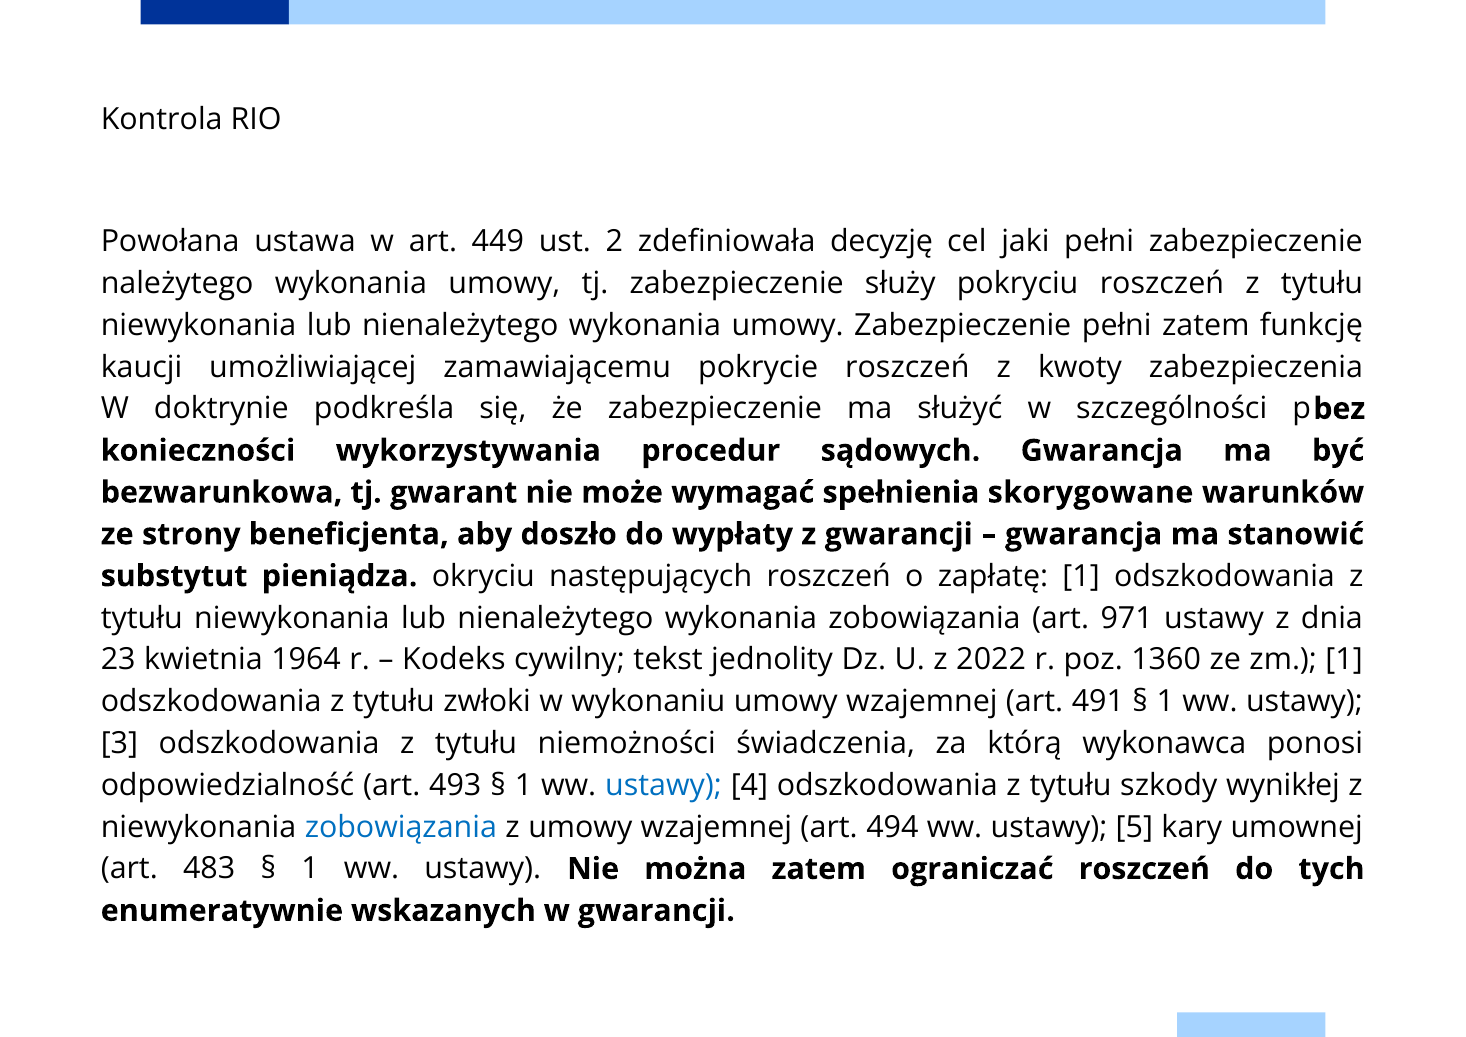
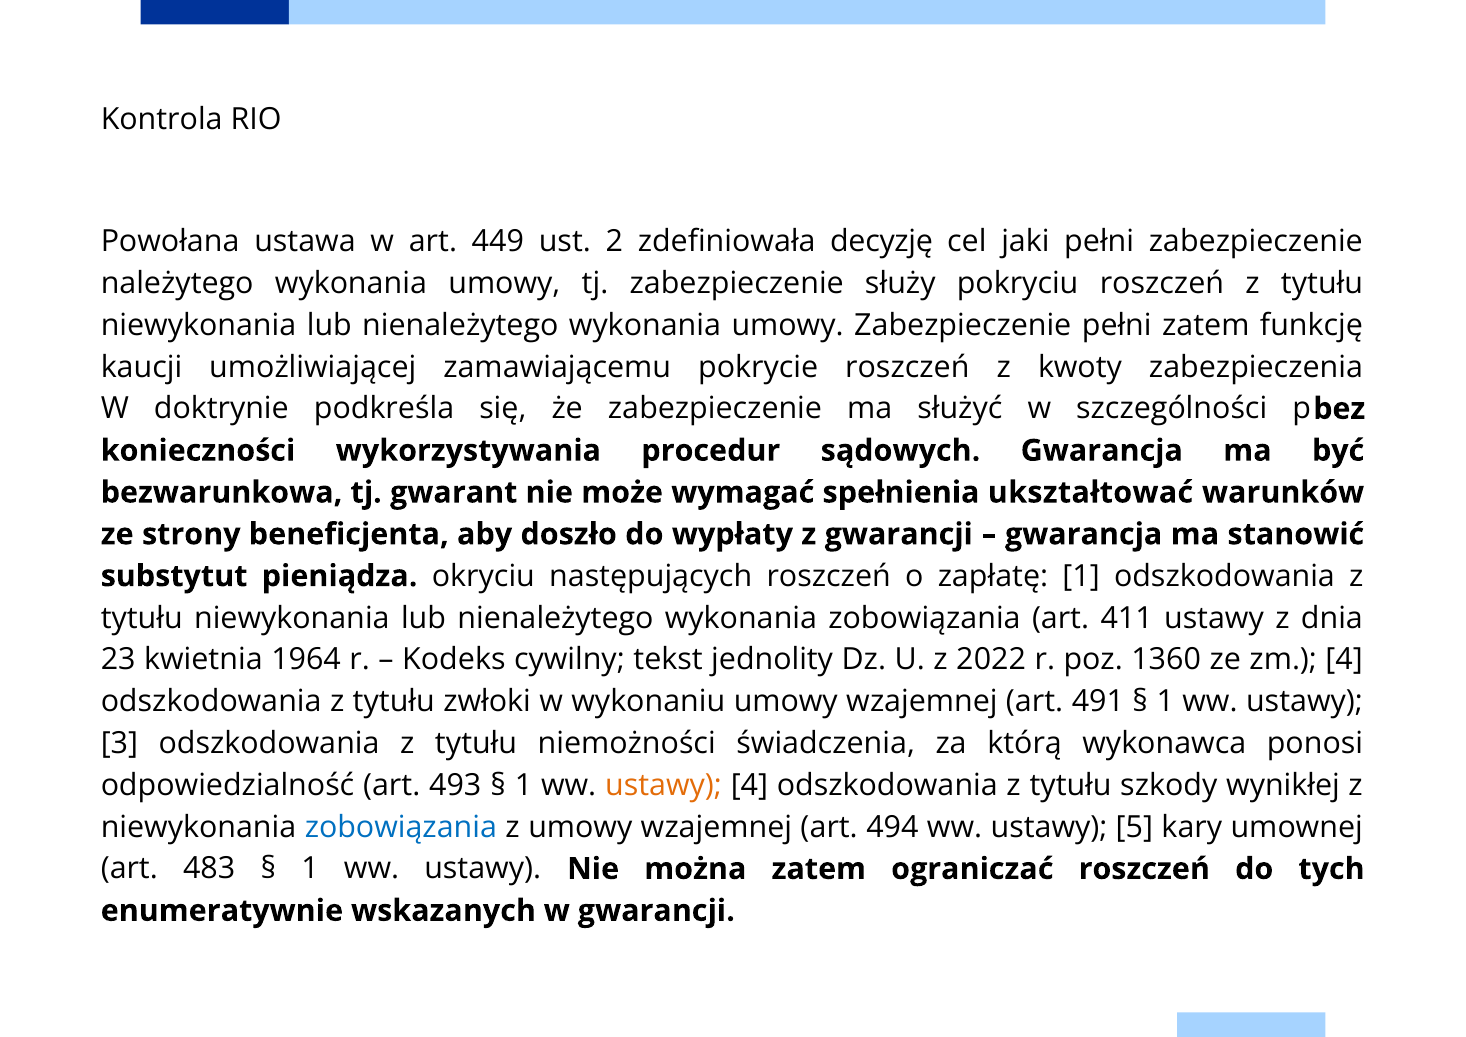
skorygowane: skorygowane -> ukształtować (1090, 492)
971: 971 -> 411 (1127, 618)
zm 1: 1 -> 4 (1344, 659)
ustawy colour: blue -> orange (664, 785)
